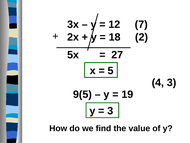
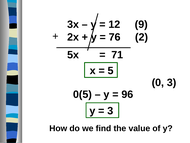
7: 7 -> 9 (141, 24)
18: 18 -> 76 (115, 37)
27: 27 -> 71 (117, 55)
4: 4 -> 0 (158, 82)
9(5: 9(5 -> 0(5 (82, 94)
19: 19 -> 96 (127, 94)
